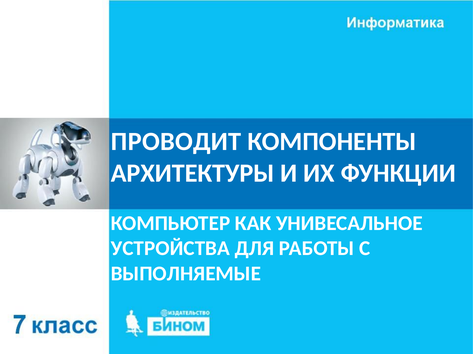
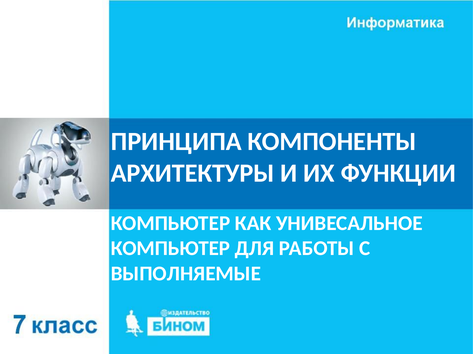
ПРОВОДИТ: ПРОВОДИТ -> ПРИНЦИПА (176, 142)
УСТРОЙСТВА: УСТРОЙСТВА -> КОМПЬЮТЕР (170, 249)
